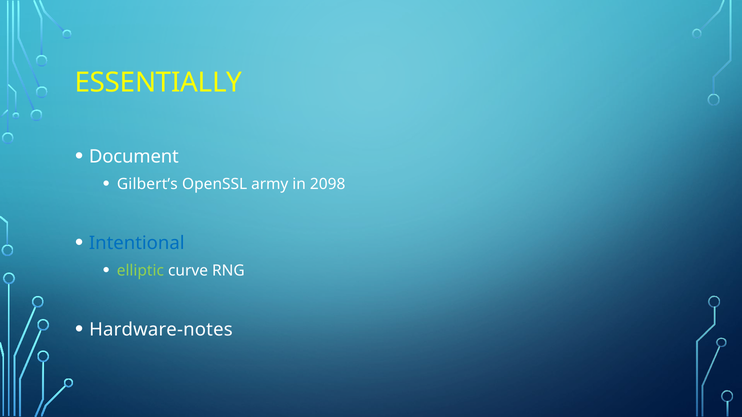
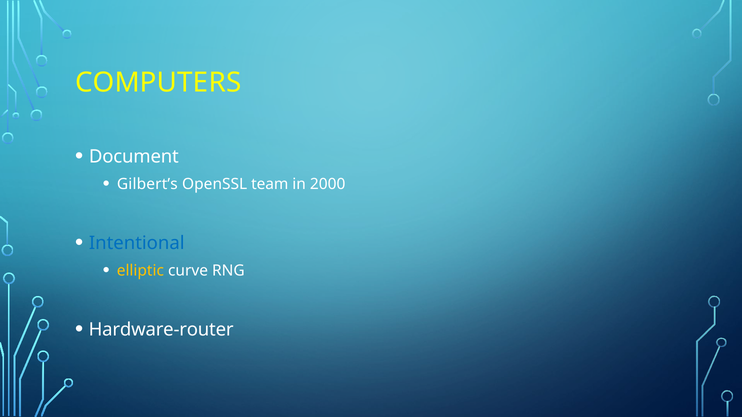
ESSENTIALLY: ESSENTIALLY -> COMPUTERS (158, 82)
army: army -> team (270, 184)
2098: 2098 -> 2000 (328, 184)
elliptic colour: light green -> yellow (140, 271)
Hardware-notes: Hardware-notes -> Hardware-router (161, 330)
